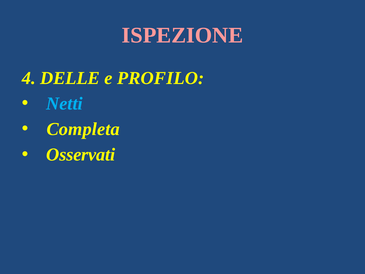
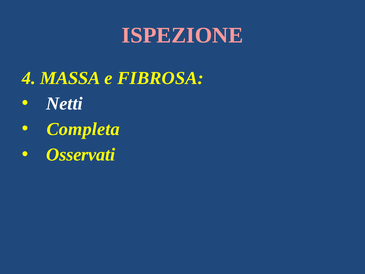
DELLE: DELLE -> MASSA (70, 78)
PROFILO: PROFILO -> FIBROSA (161, 78)
Netti colour: light blue -> white (64, 103)
